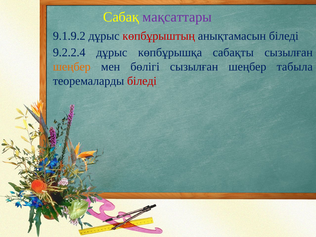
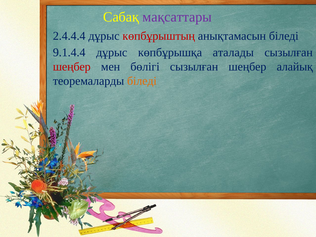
9.1.9.2: 9.1.9.2 -> 2.4.4.4 (69, 36)
9.2.2.4: 9.2.2.4 -> 9.1.4.4 (69, 52)
сабақты: сабақты -> аталады (233, 52)
шеңбер colour: orange -> red (72, 67)
табыла: табыла -> алайық (295, 67)
біледі colour: red -> orange (142, 81)
